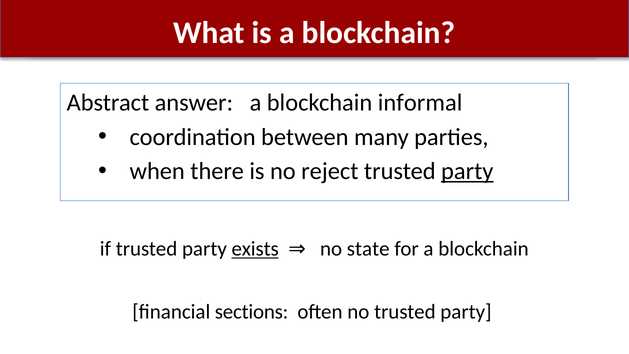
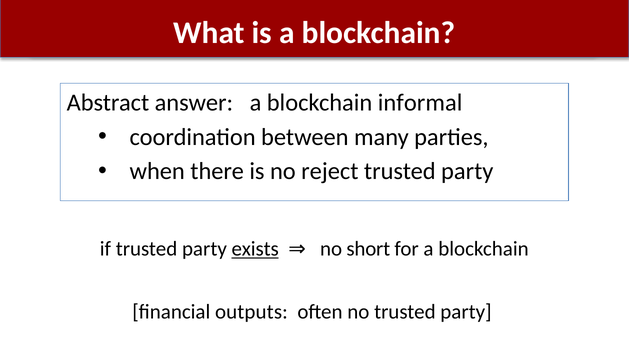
party underline: present -> none (467, 171)
state: state -> short (368, 249)
sections: sections -> outputs (251, 312)
